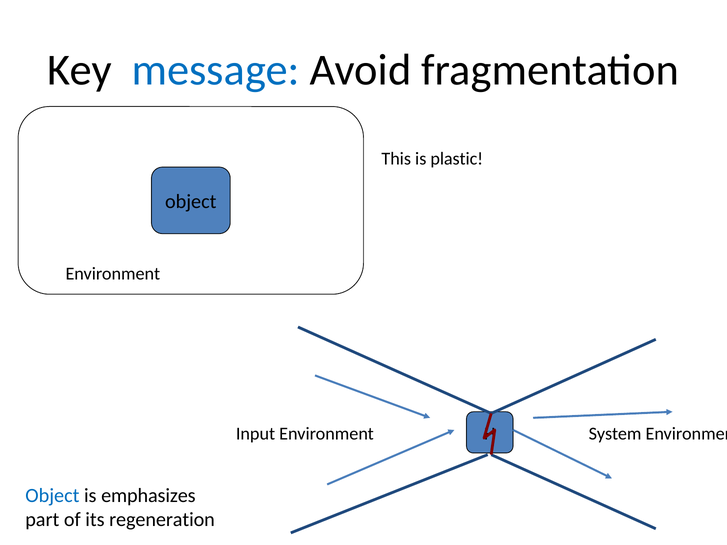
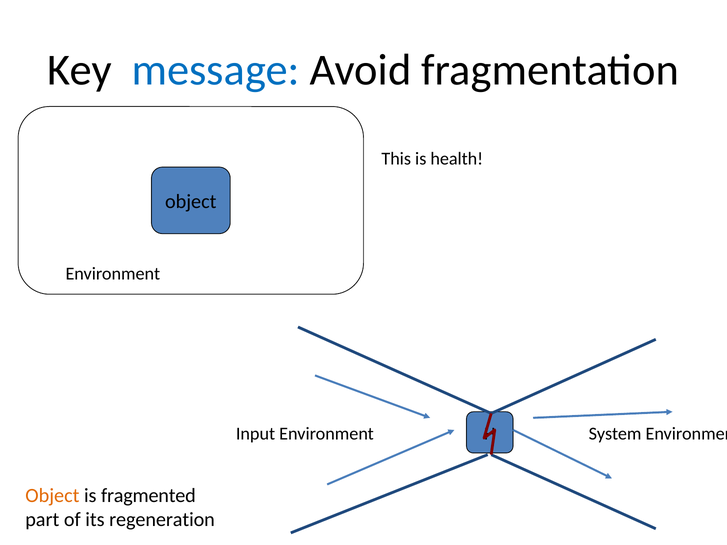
plastic: plastic -> health (457, 159)
Object colour: blue -> orange (52, 496)
emphasizes: emphasizes -> fragmented (148, 496)
